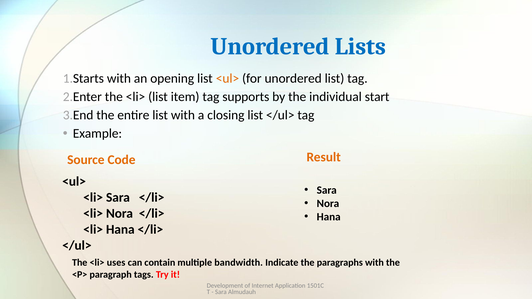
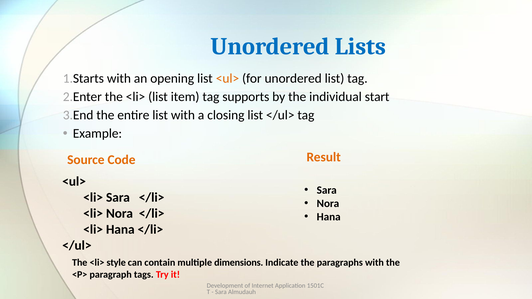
uses: uses -> style (116, 263)
bandwidth: bandwidth -> dimensions (239, 263)
